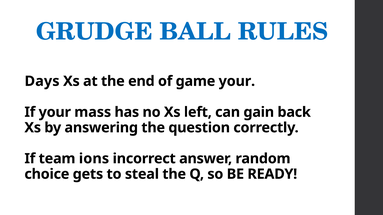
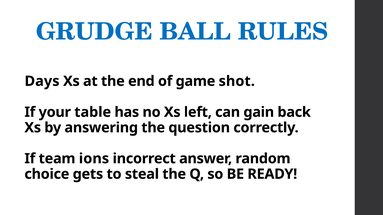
game your: your -> shot (237, 81)
mass: mass -> table (93, 112)
